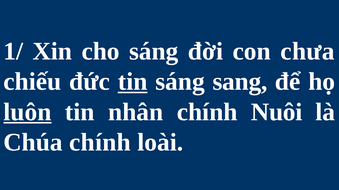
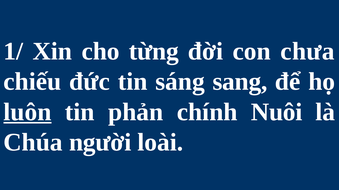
cho sáng: sáng -> từng (154, 51)
tin underline: present -> none (133, 82)
nhân: nhân -> phản (136, 112)
Chúa chính: chính -> người (100, 143)
